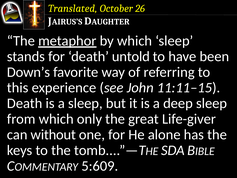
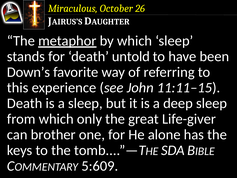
Translated: Translated -> Miraculous (73, 8)
without: without -> brother (53, 135)
